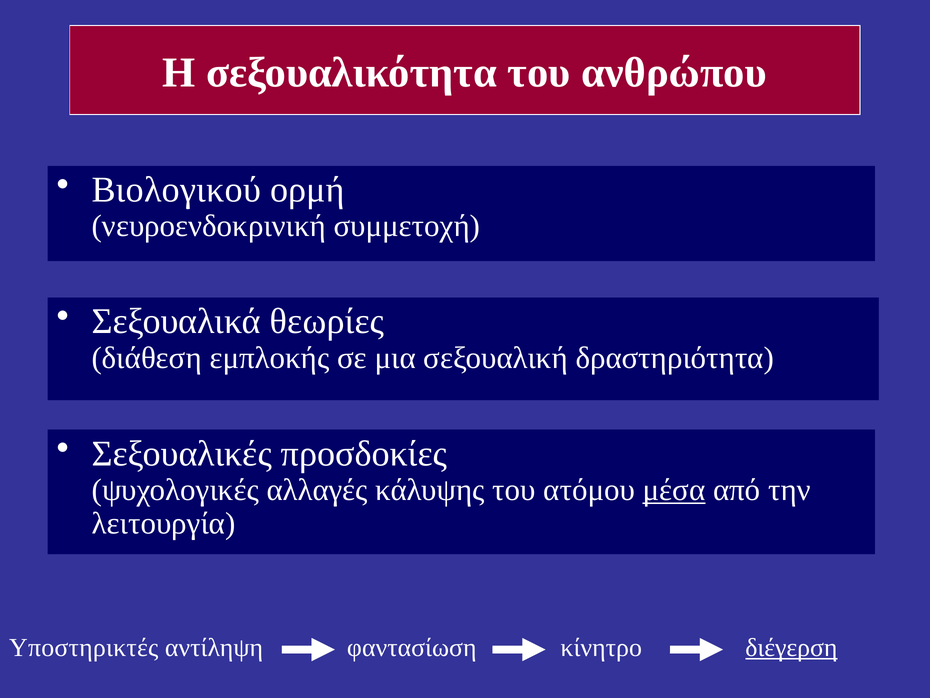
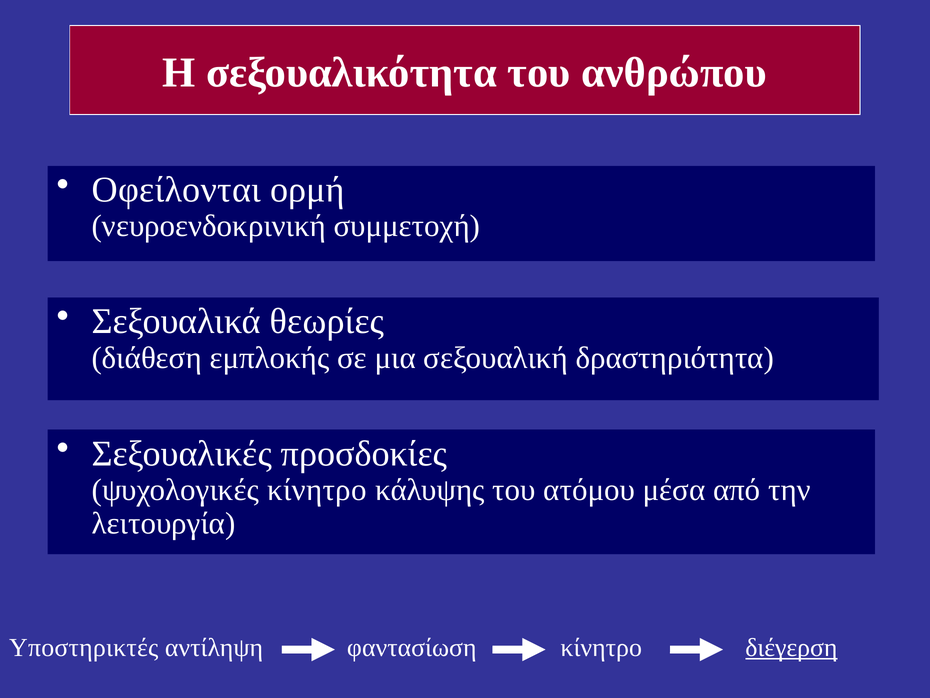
Βιολογικού: Βιολογικού -> Οφείλονται (176, 190)
ψυχολογικές αλλαγές: αλλαγές -> κίνητρο (317, 490)
μέσα underline: present -> none (674, 490)
